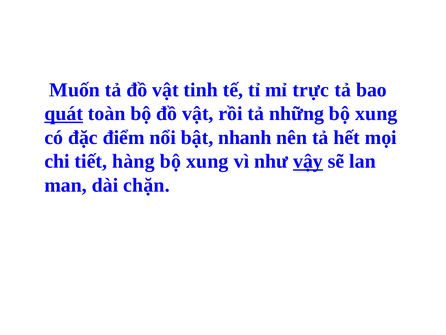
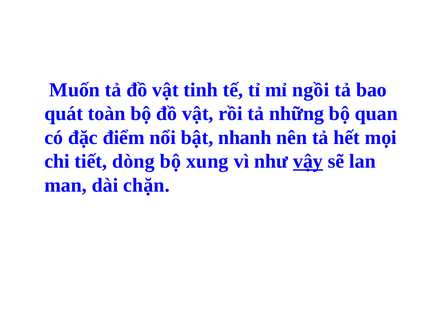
trực: trực -> ngồi (311, 90)
quát underline: present -> none (64, 114)
những bộ xung: xung -> quan (376, 114)
hàng: hàng -> dòng (133, 161)
